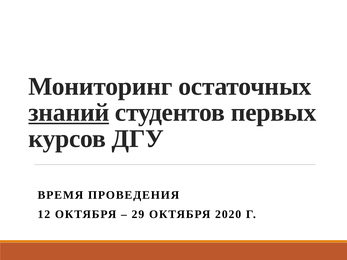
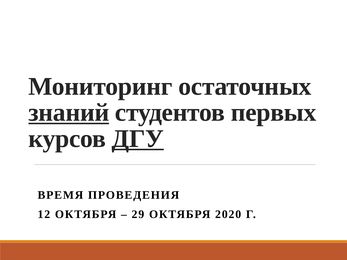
ДГУ underline: none -> present (138, 139)
